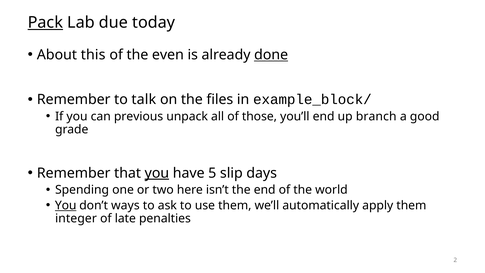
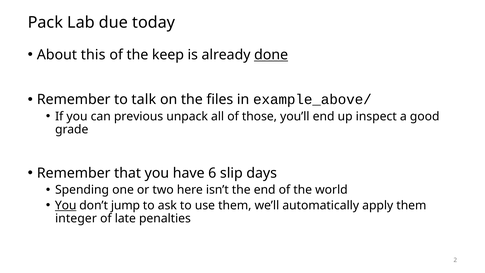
Pack underline: present -> none (45, 23)
even: even -> keep (168, 55)
example_block/: example_block/ -> example_above/ (312, 100)
branch: branch -> inspect (376, 116)
you underline: present -> none (157, 173)
5: 5 -> 6 (212, 173)
ways: ways -> jump (125, 205)
